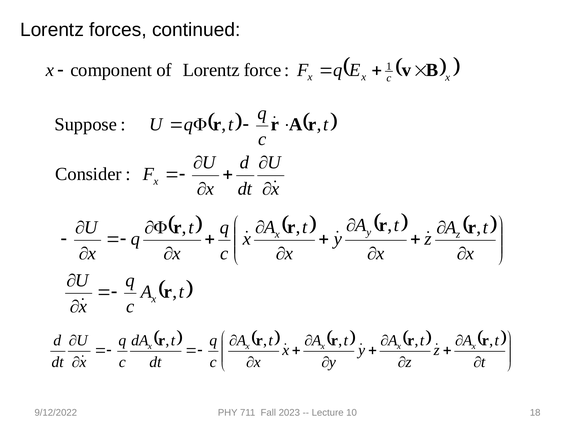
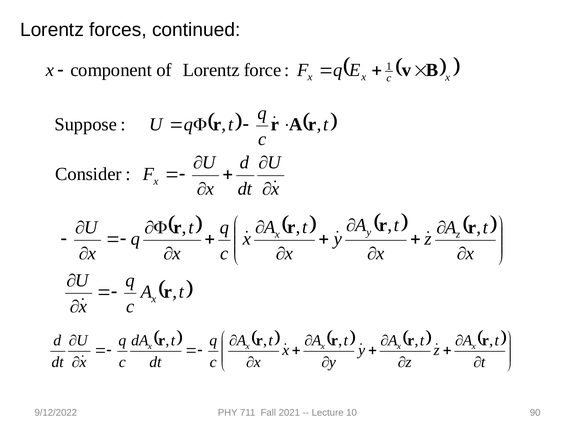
2023: 2023 -> 2021 (289, 412)
18: 18 -> 90 (535, 412)
